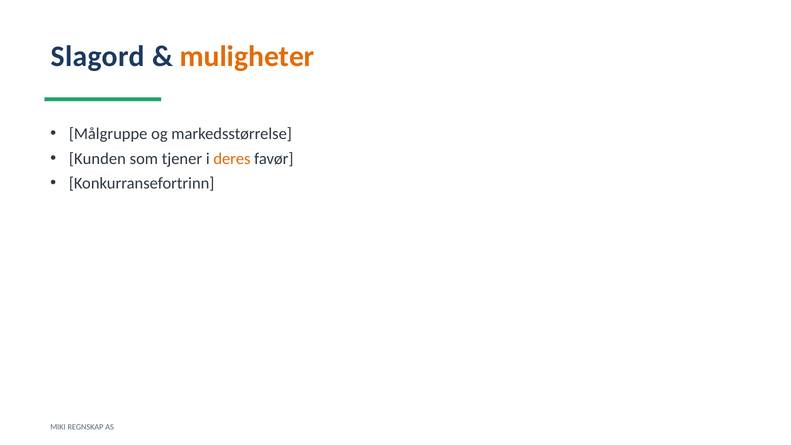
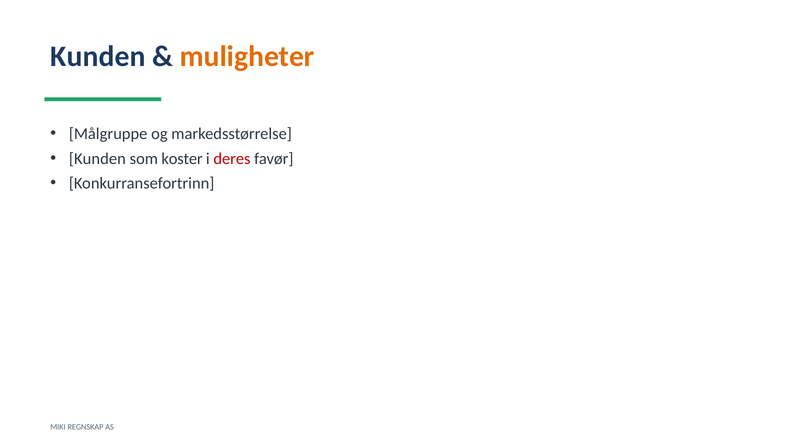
Slagord: Slagord -> Kunden (98, 56)
tjener: tjener -> koster (182, 159)
deres colour: orange -> red (232, 159)
